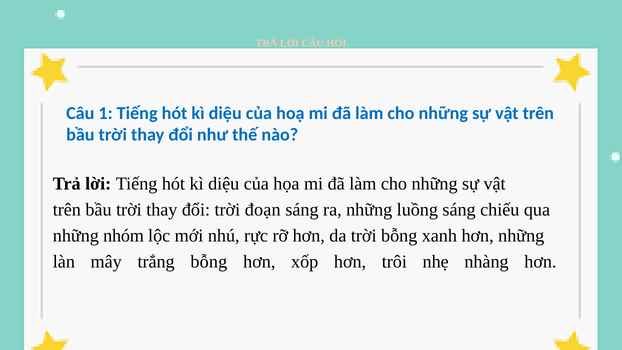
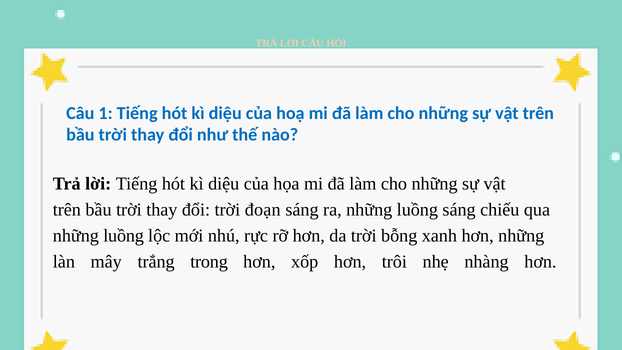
nhóm: nhóm -> luồng (124, 236)
trắng bỗng: bỗng -> trong (209, 262)
